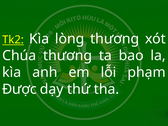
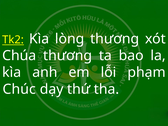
Được: Được -> Chúc (19, 89)
